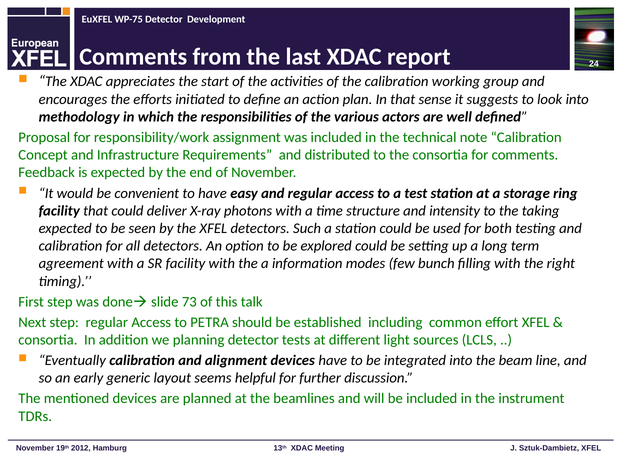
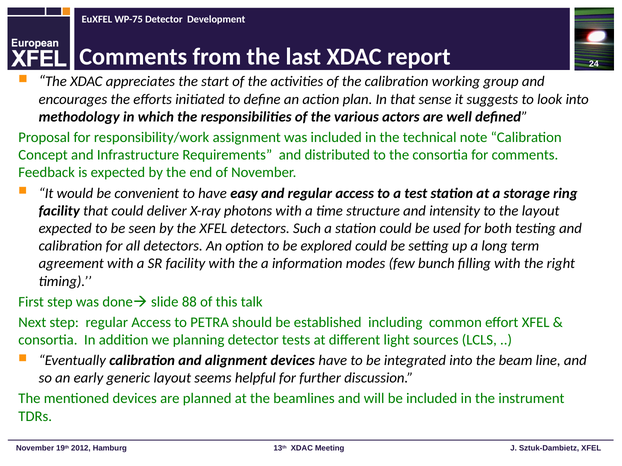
the taking: taking -> layout (541, 211)
73: 73 -> 88 (189, 302)
